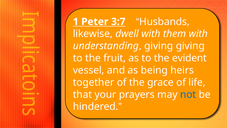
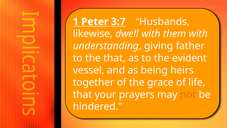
giving: giving -> father (190, 46)
the fruit: fruit -> that (115, 58)
not colour: blue -> orange (188, 94)
